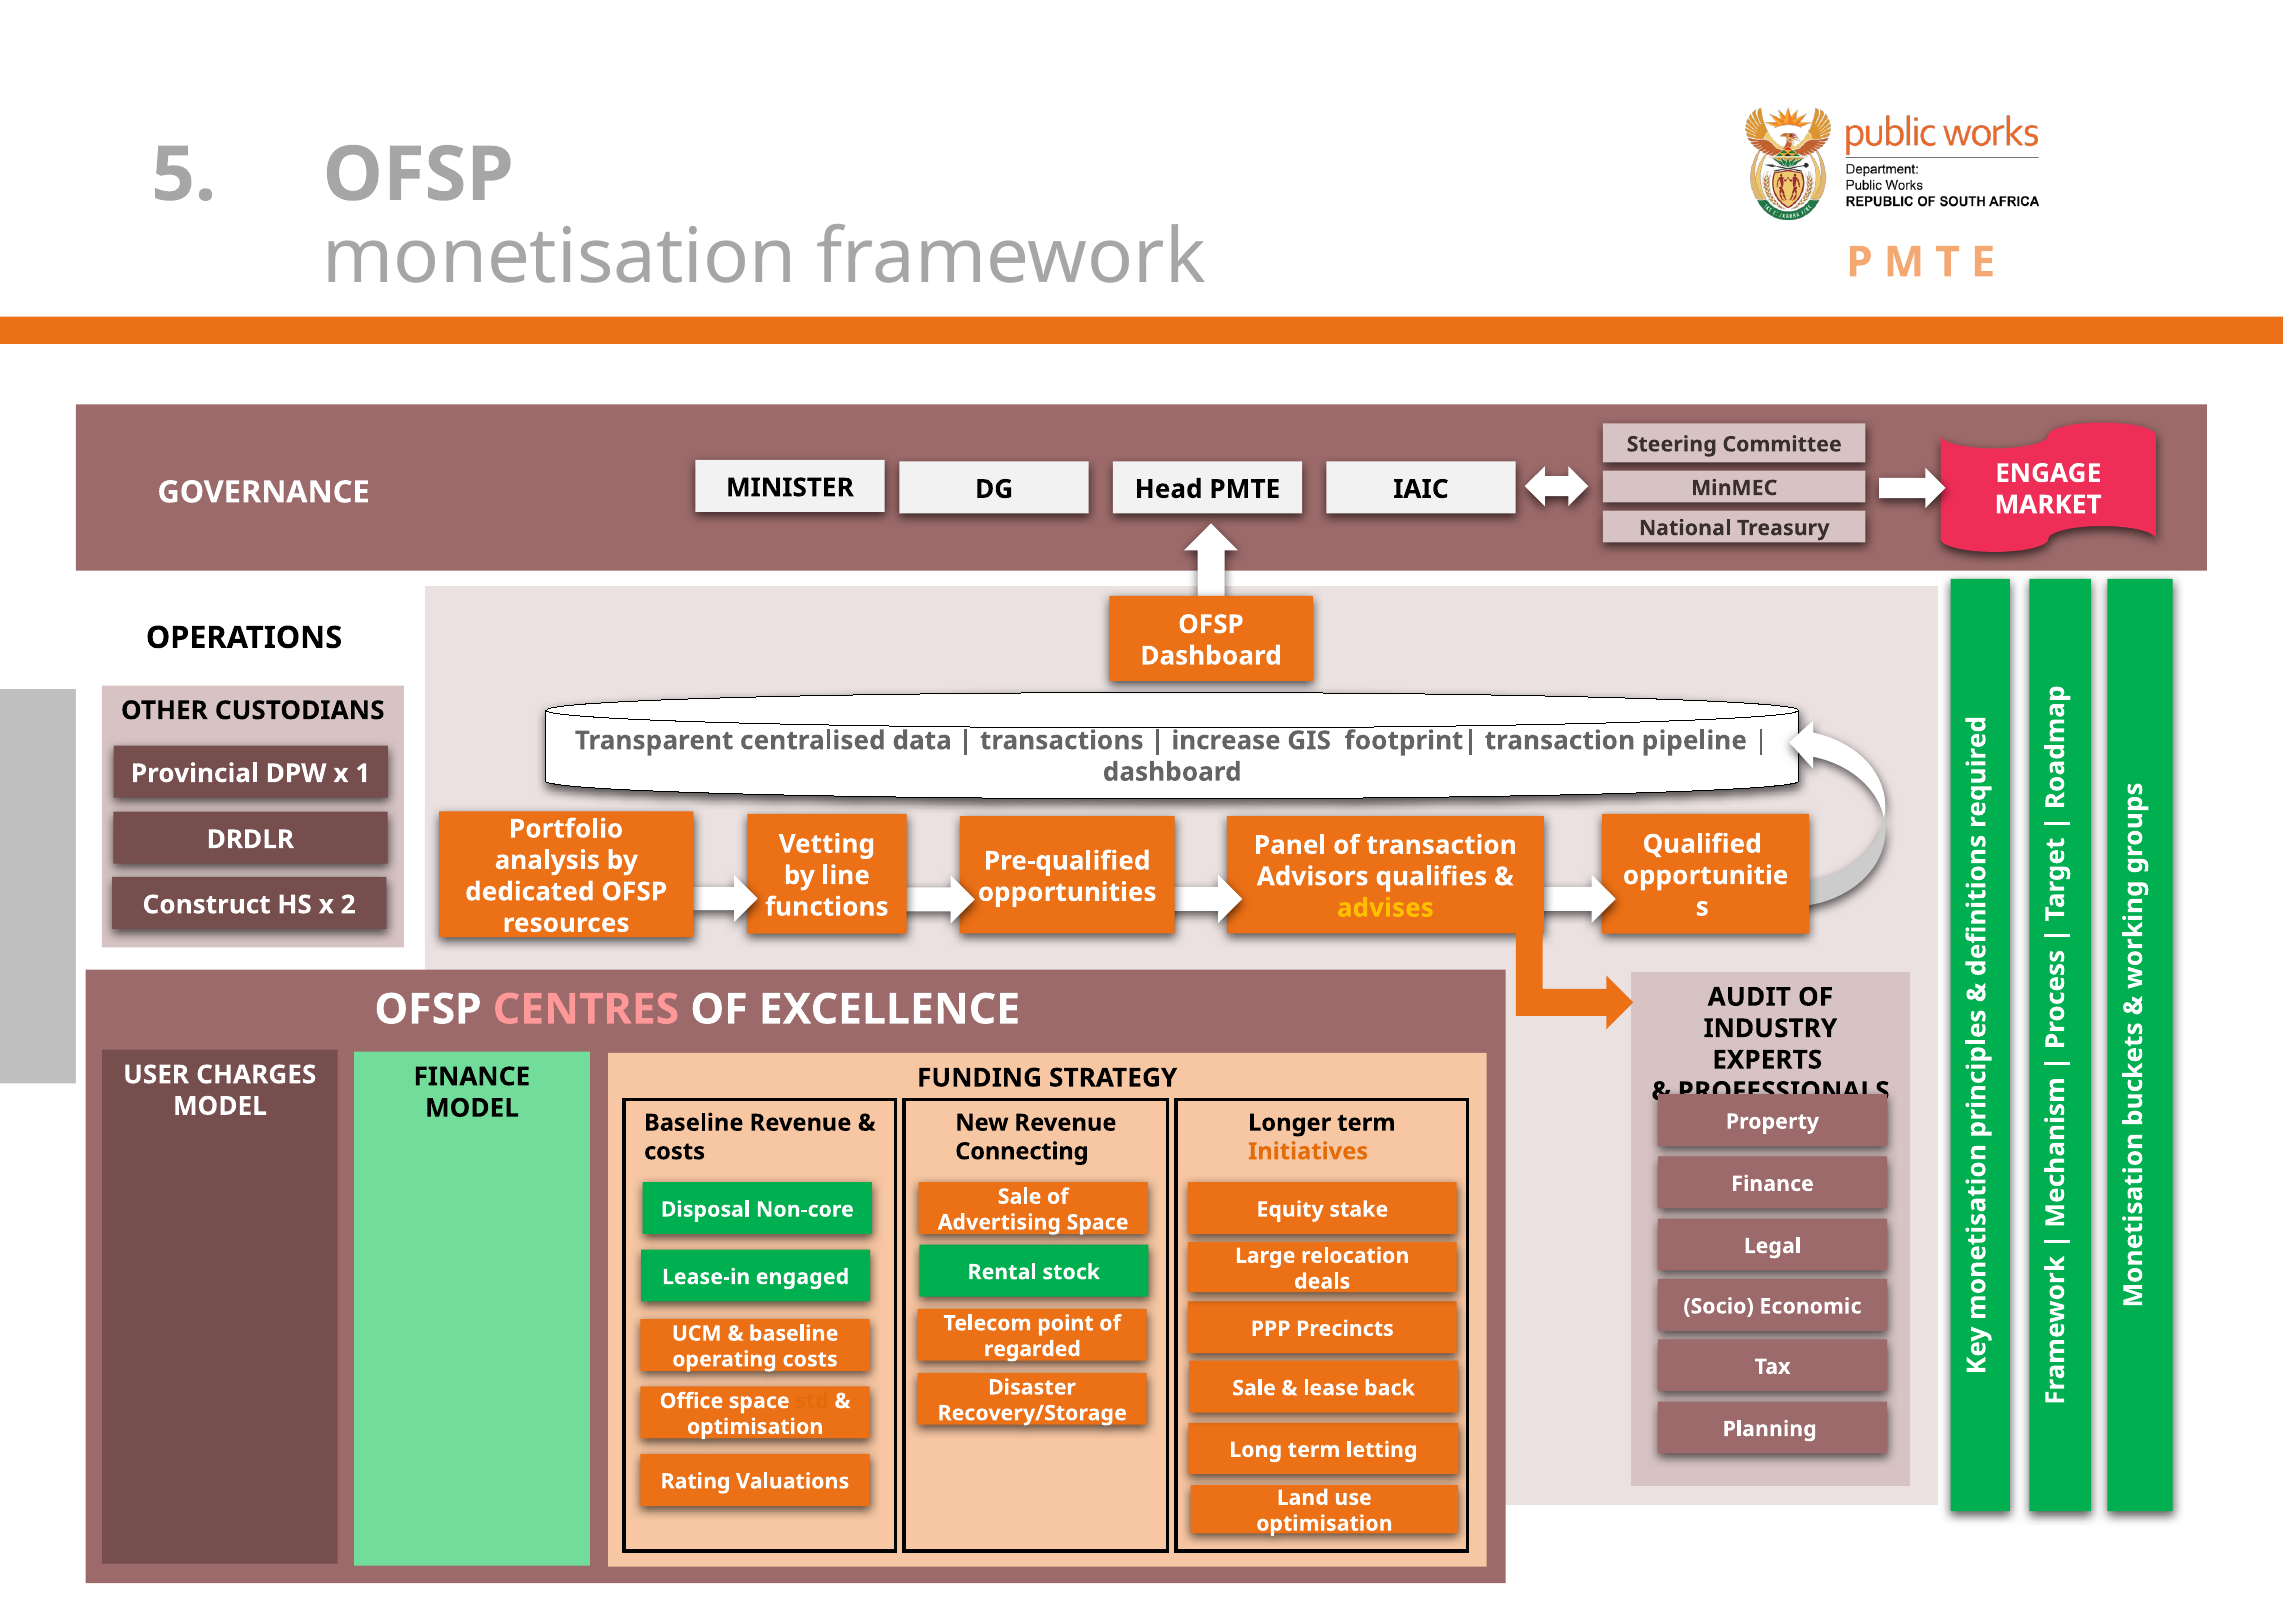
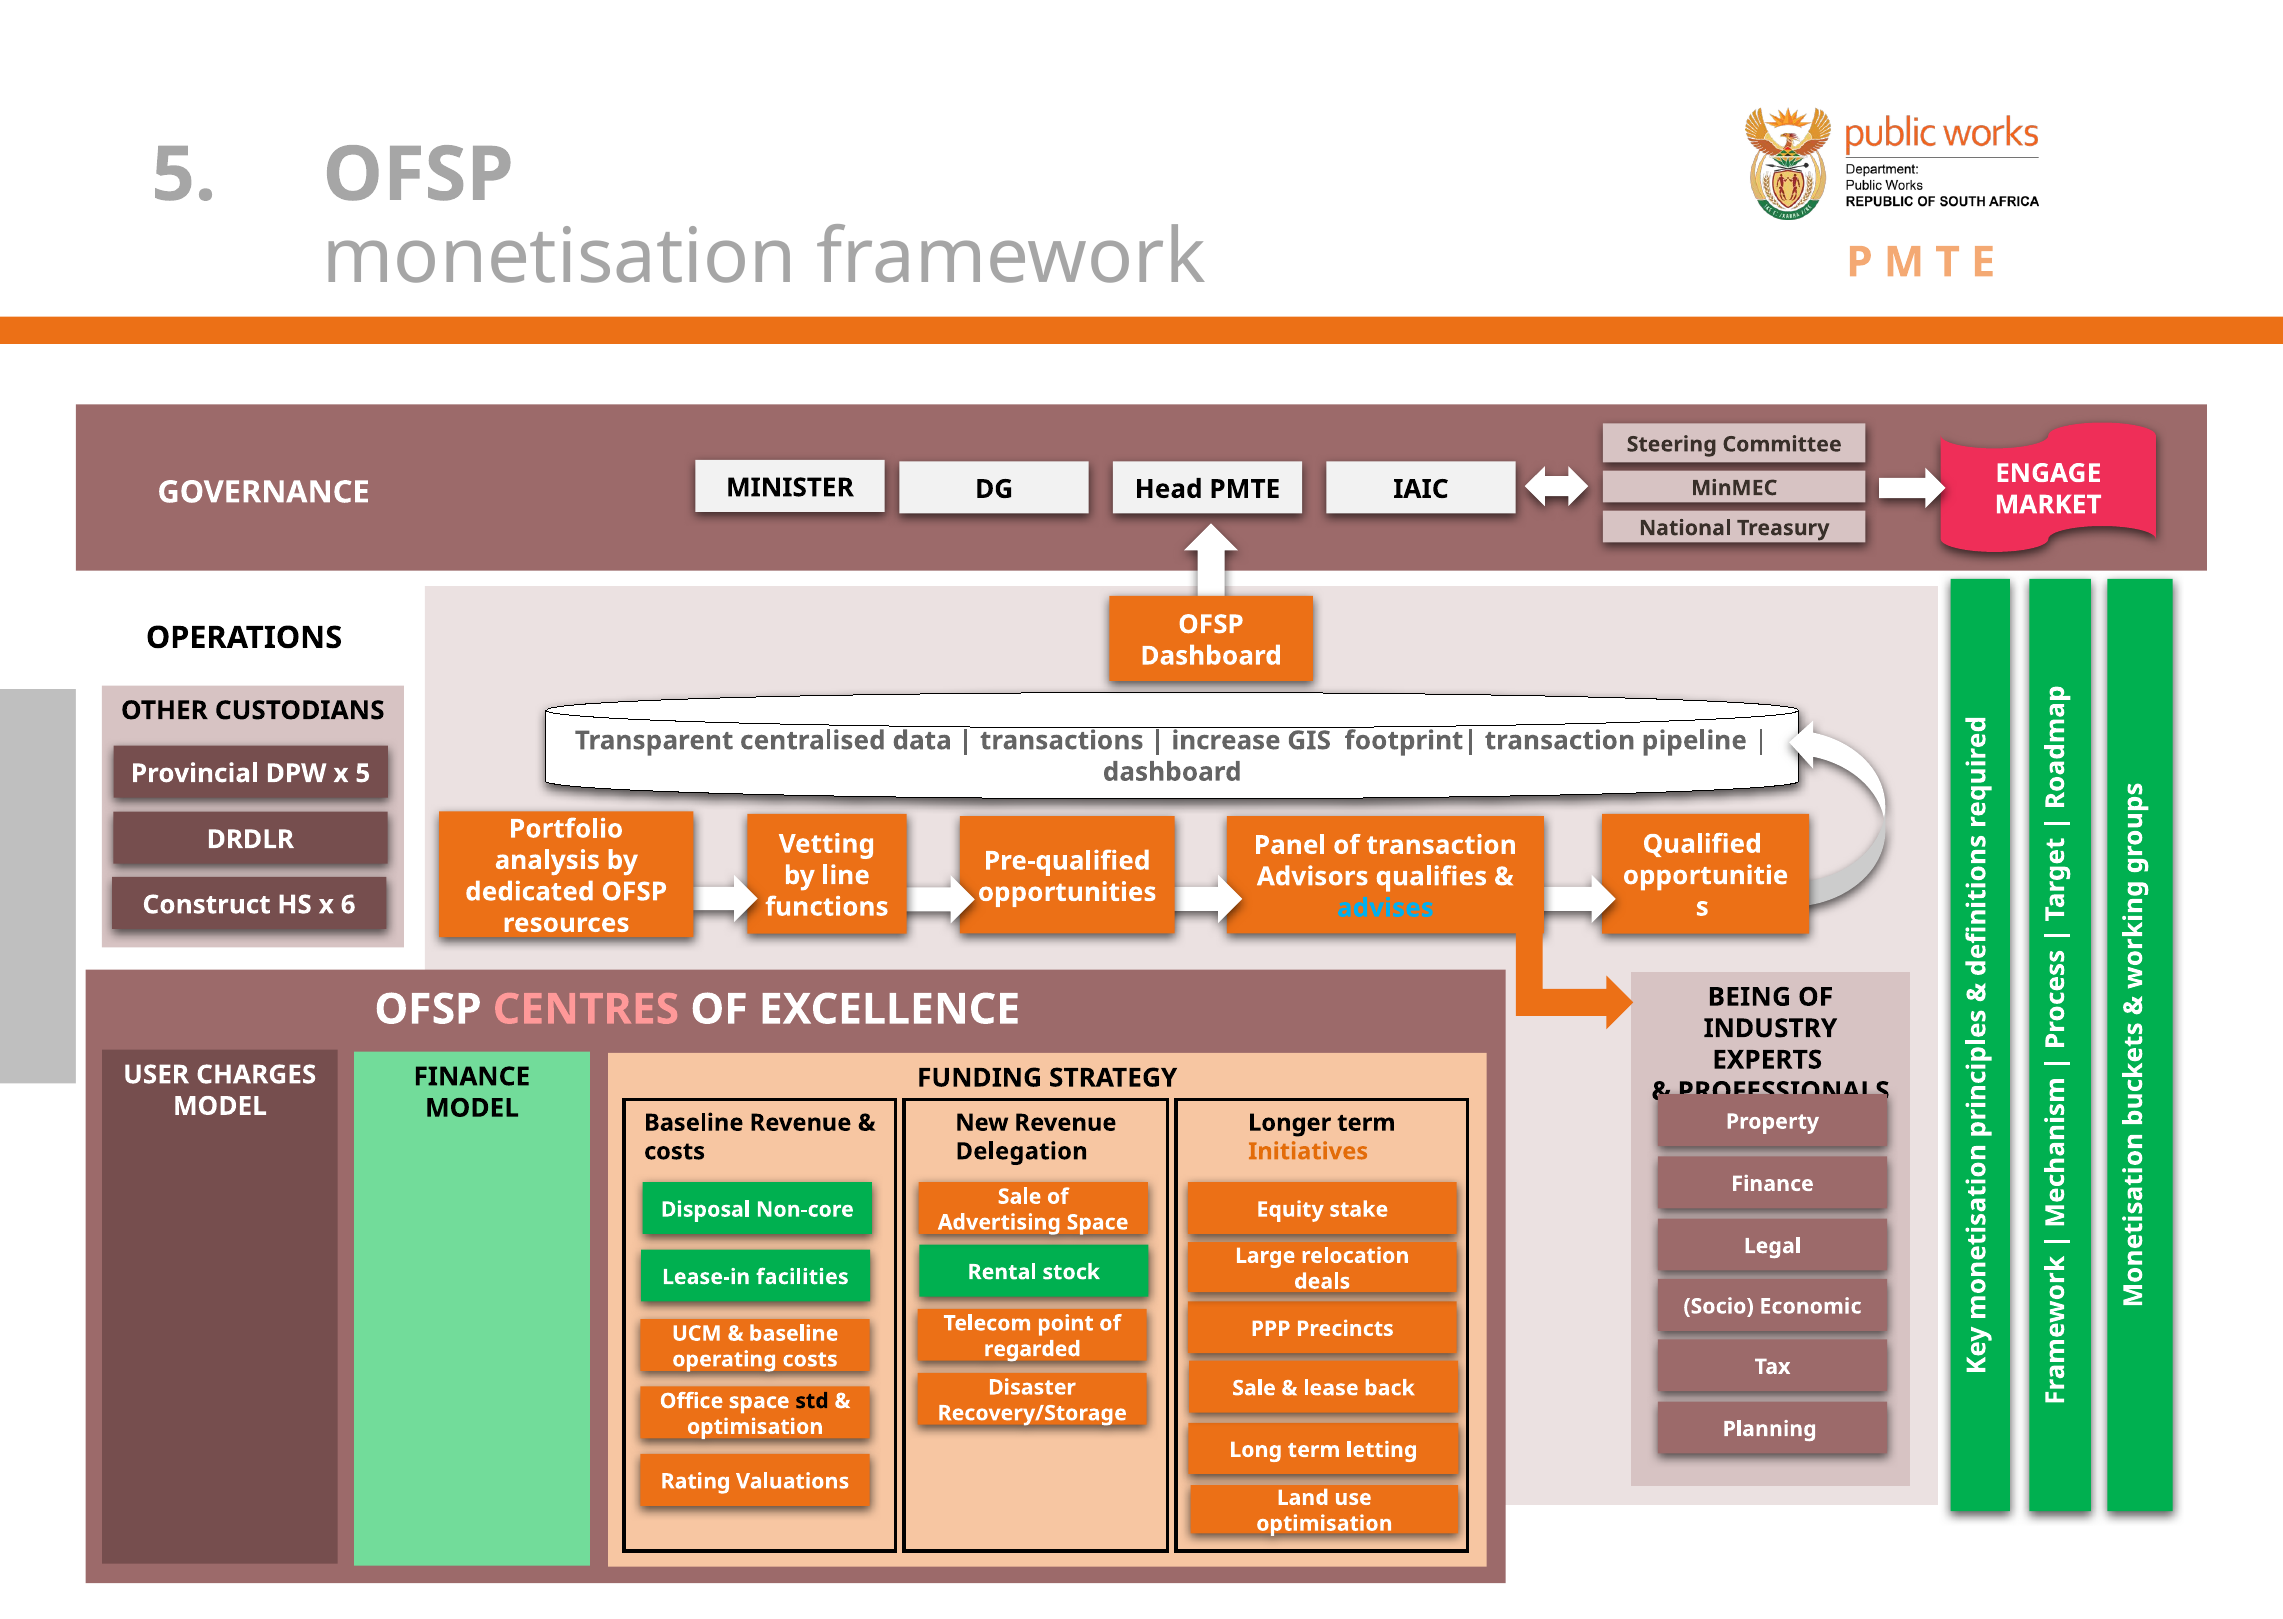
x 1: 1 -> 5 (363, 773)
2: 2 -> 6 (348, 904)
advises colour: yellow -> light blue (1385, 908)
AUDIT: AUDIT -> BEING (1749, 997)
Connecting: Connecting -> Delegation (1022, 1151)
engaged: engaged -> facilities (802, 1277)
std colour: orange -> black (812, 1401)
